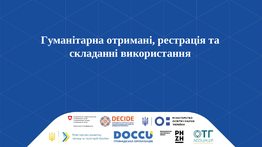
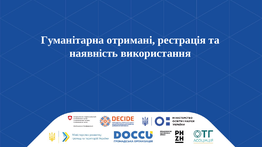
складанні: складанні -> наявність (94, 53)
